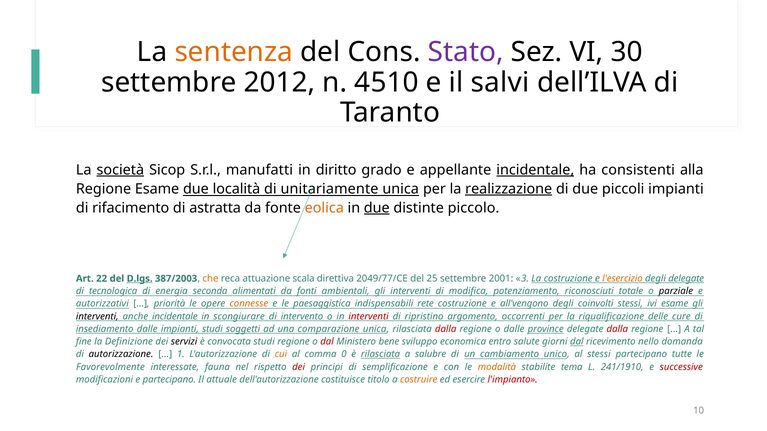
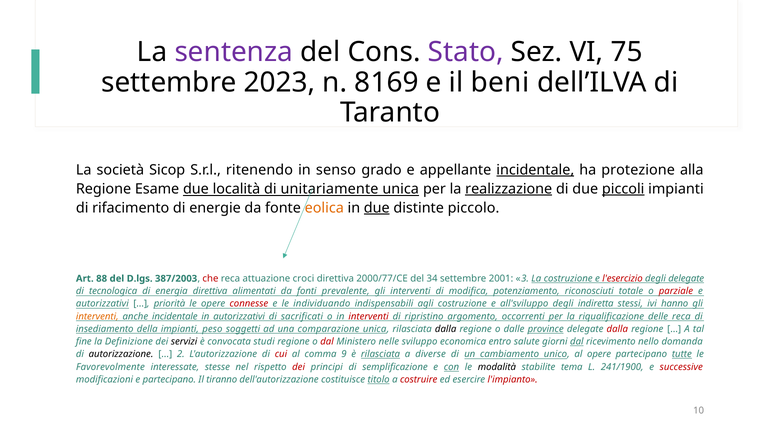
sentenza colour: orange -> purple (234, 52)
30: 30 -> 75 (627, 52)
2012: 2012 -> 2023 (279, 83)
4510: 4510 -> 8169 (387, 83)
salvi: salvi -> beni (500, 83)
società underline: present -> none (120, 170)
manufatti: manufatti -> ritenendo (259, 170)
diritto: diritto -> senso (336, 170)
consistenti: consistenti -> protezione (638, 170)
piccoli underline: none -> present (623, 189)
astratta: astratta -> energie (215, 208)
22: 22 -> 88 (102, 279)
D.lgs underline: present -> none (140, 279)
che colour: orange -> red (210, 279)
scala: scala -> croci (304, 279)
2049/77/CE: 2049/77/CE -> 2000/77/CE (382, 279)
25: 25 -> 34 (432, 279)
l'esercizio colour: orange -> red (623, 279)
energia seconda: seconda -> direttiva (210, 291)
ambientali: ambientali -> prevalente (346, 291)
parziale colour: black -> red (676, 291)
connesse colour: orange -> red (249, 304)
paesaggistica: paesaggistica -> individuando (322, 304)
rete: rete -> agli (426, 304)
all'vengono: all'vengono -> all'sviluppo (524, 304)
coinvolti: coinvolti -> indiretta (596, 304)
ivi esame: esame -> hanno (675, 304)
interventi colour: black -> orange (97, 317)
in scongiurare: scongiurare -> autorizzativi (239, 317)
intervento: intervento -> sacrificati (302, 317)
delle cure: cure -> reca (681, 317)
insediamento dalle: dalle -> della (147, 329)
impianti studi: studi -> peso (212, 329)
dalla colour: red -> black (446, 329)
bene: bene -> nelle (389, 342)
1: 1 -> 2 (181, 355)
cui colour: orange -> red (281, 355)
0: 0 -> 9 (344, 355)
salubre: salubre -> diverse (431, 355)
al stessi: stessi -> opere (599, 355)
tutte underline: none -> present (682, 355)
fauna: fauna -> stesse (217, 367)
con underline: none -> present (451, 367)
modalità colour: orange -> black (497, 367)
241/1910: 241/1910 -> 241/1900 (622, 367)
attuale: attuale -> tiranno (222, 380)
titolo underline: none -> present (379, 380)
costruire colour: orange -> red (419, 380)
